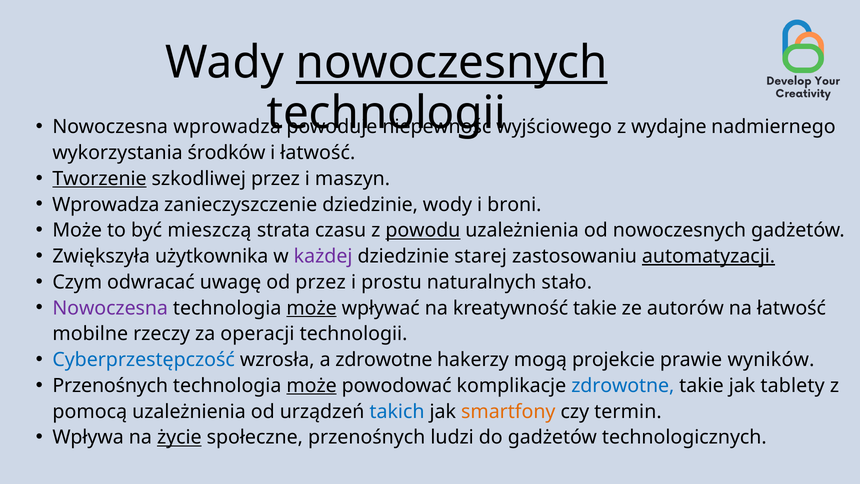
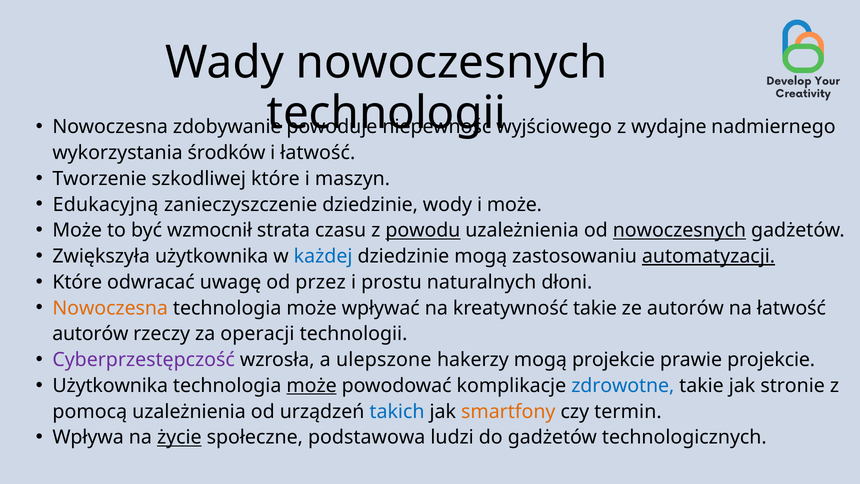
nowoczesnych underline: present -> none (452, 63)
Nowoczesna wprowadza: wprowadza -> zdobywanie (227, 127)
Tworzenie underline: present -> none (100, 179)
szkodliwej przez: przez -> które (275, 179)
Wprowadza: Wprowadza -> Edukacyjną (106, 204)
i broni: broni -> może (514, 204)
mieszczą: mieszczą -> wzmocnił (210, 230)
nowoczesnych underline: none -> present (679, 230)
każdej colour: purple -> blue (323, 256)
dziedzinie starej: starej -> mogą (481, 256)
Czym: Czym -> Które (77, 282)
stało: stało -> dłoni (567, 282)
Nowoczesna colour: purple -> orange (110, 308)
może underline: present -> none (312, 308)
mobilne: mobilne -> autorów (90, 334)
Cyberprzestępczość colour: blue -> purple (144, 360)
a zdrowotne: zdrowotne -> ulepszone (384, 360)
prawie wyników: wyników -> projekcie (771, 360)
Przenośnych: Przenośnych -> Użytkownika (110, 386)
tablety: tablety -> stronie (793, 386)
społeczne przenośnych: przenośnych -> podstawowa (367, 437)
